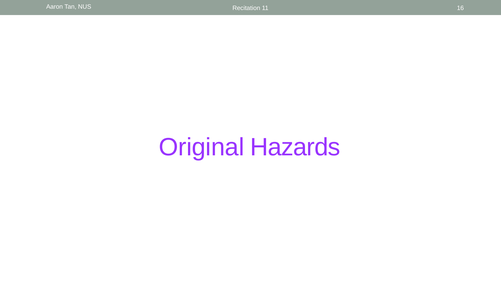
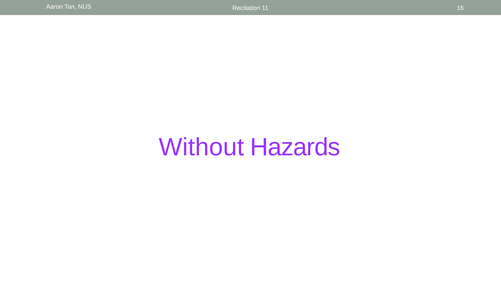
Original: Original -> Without (201, 147)
